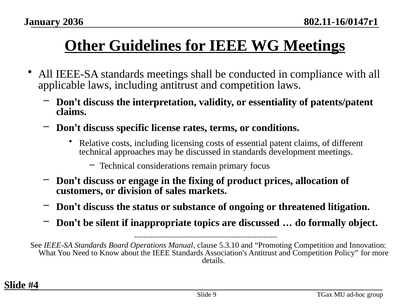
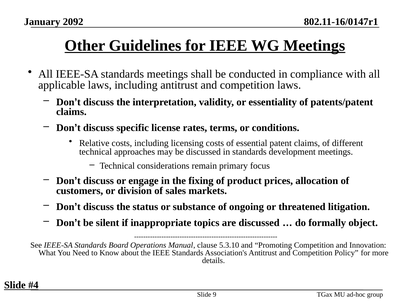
2036: 2036 -> 2092 (73, 22)
